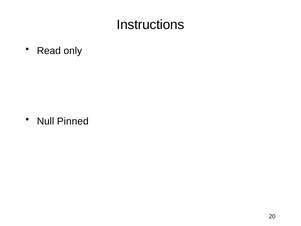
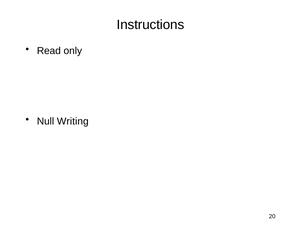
Pinned: Pinned -> Writing (73, 121)
